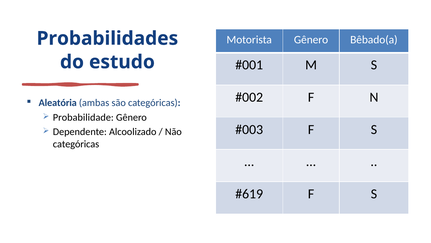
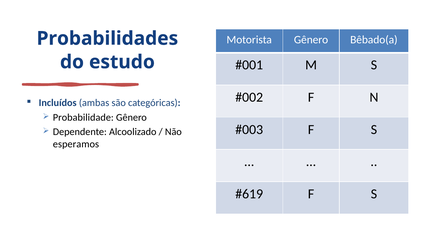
Aleatória: Aleatória -> Incluídos (58, 103)
categóricas: categóricas -> esperamos (76, 144)
